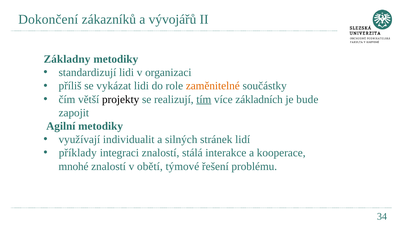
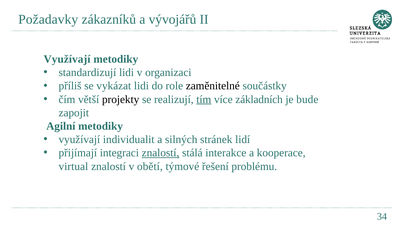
Dokončení: Dokončení -> Požadavky (48, 19)
Základny: Základny -> Využívají (67, 59)
zaměnitelné colour: orange -> black (213, 86)
příklady: příklady -> přijímají (78, 153)
znalostí underline: none -> present (161, 153)
mnohé: mnohé -> virtual (73, 166)
